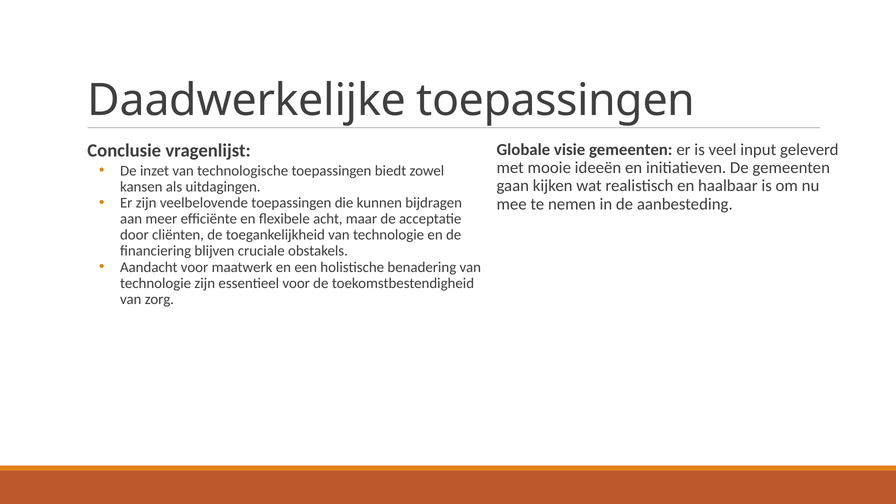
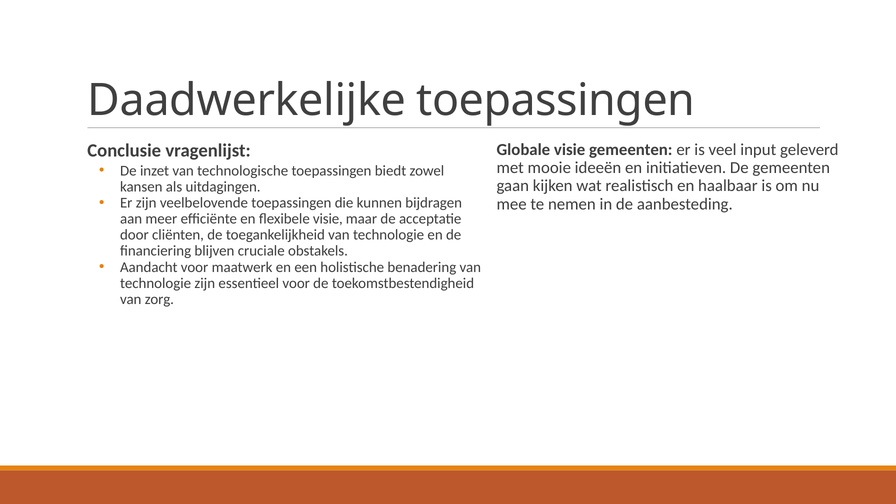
flexibele acht: acht -> visie (328, 219)
